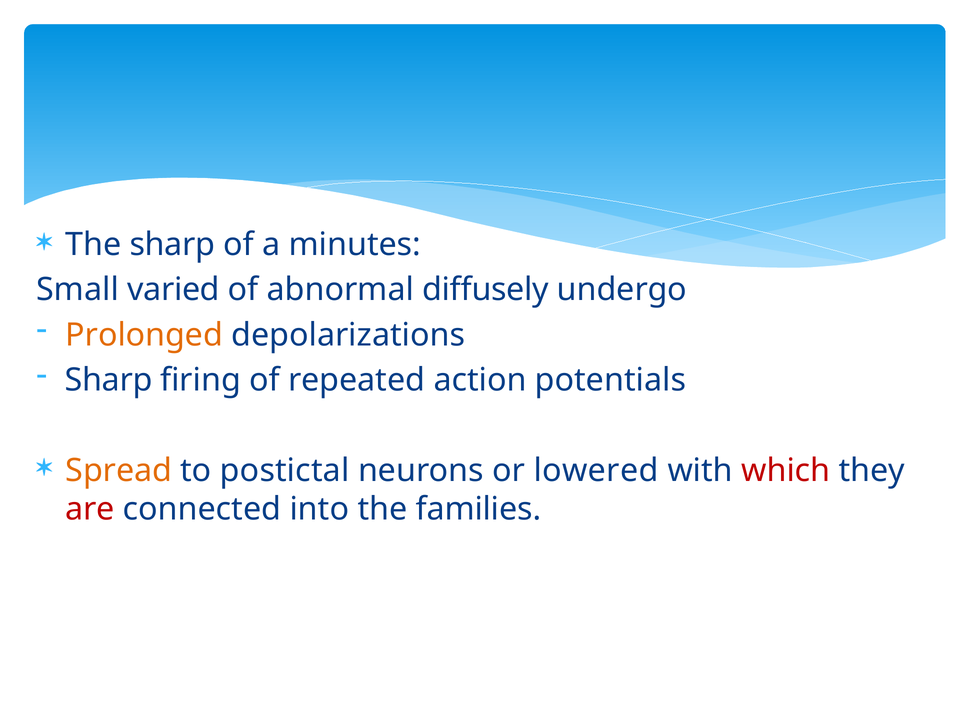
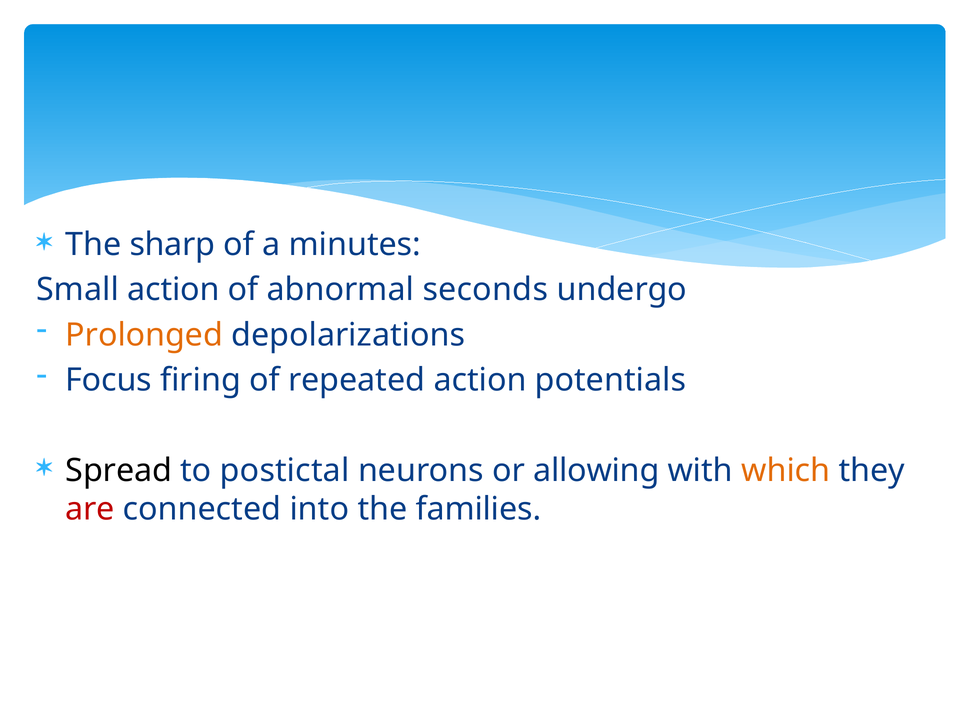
Small varied: varied -> action (173, 290)
diffusely: diffusely -> seconds (485, 290)
Sharp: Sharp -> Focus (109, 381)
Spread colour: orange -> black (119, 471)
lowered: lowered -> allowing (596, 471)
which colour: red -> orange (786, 471)
